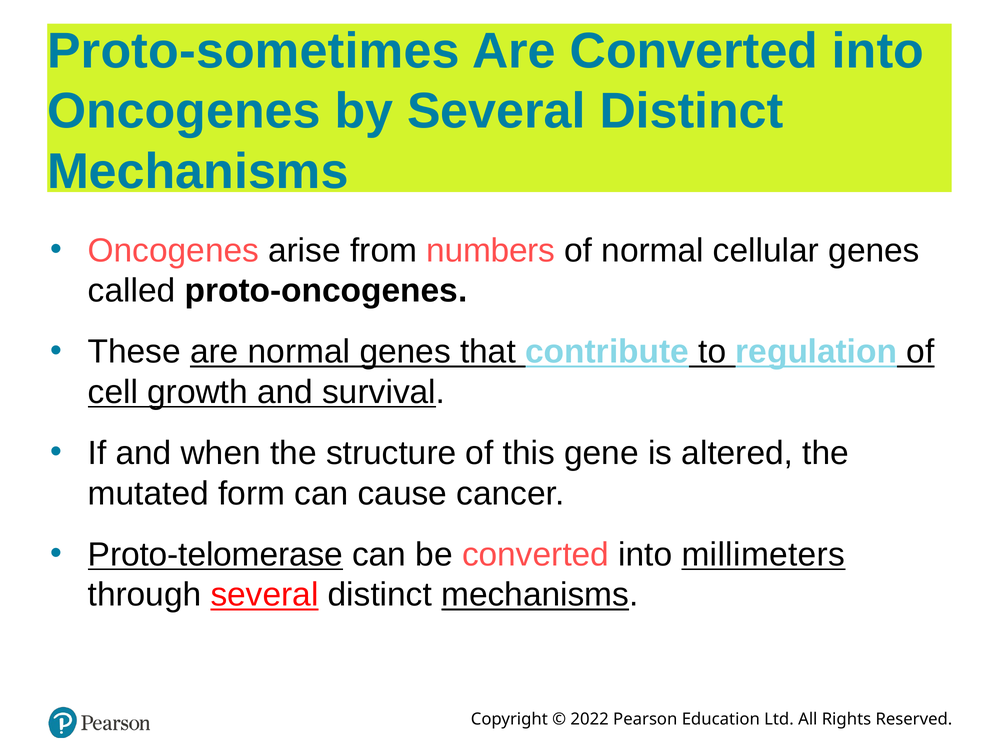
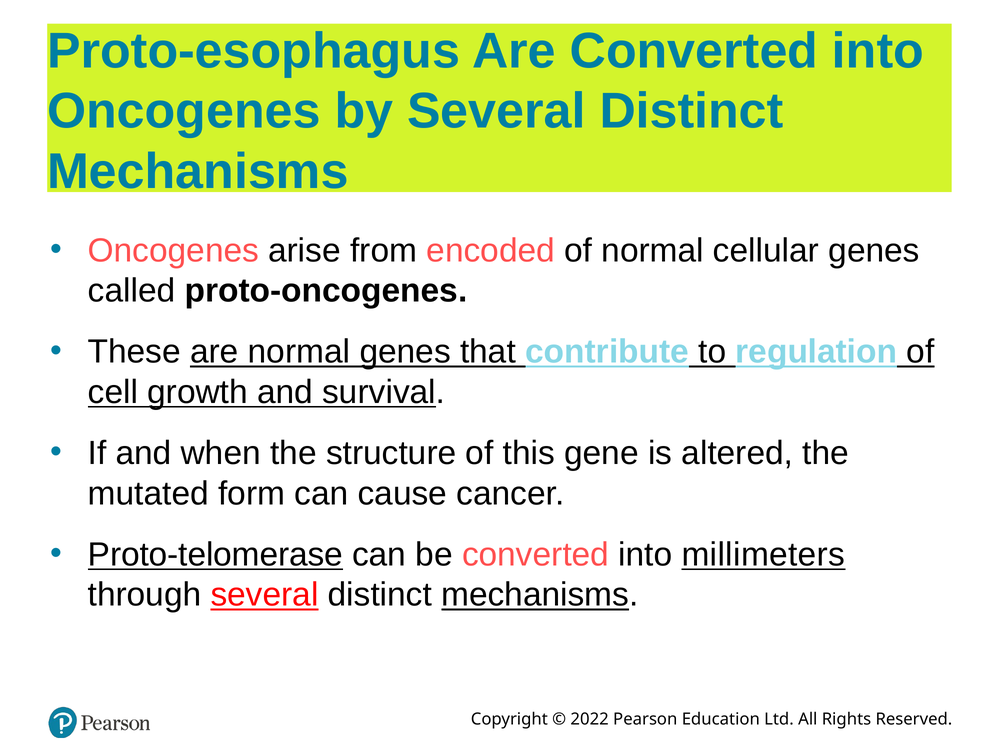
Proto-sometimes: Proto-sometimes -> Proto-esophagus (254, 51)
numbers: numbers -> encoded (491, 250)
